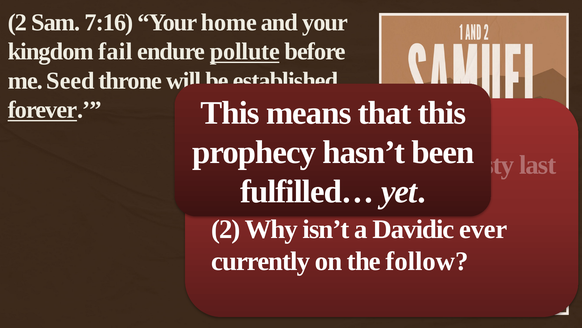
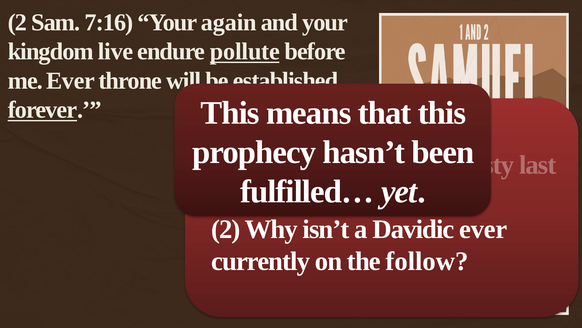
home: home -> again (229, 22)
fail: fail -> live (116, 51)
me Seed: Seed -> Ever (71, 81)
